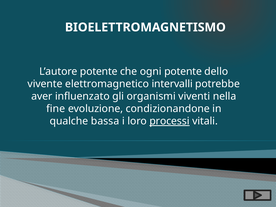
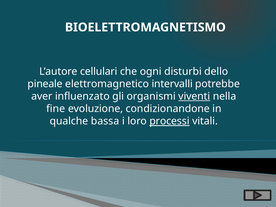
L’autore potente: potente -> cellulari (99, 71)
ogni potente: potente -> disturbi (183, 71)
vivente: vivente -> pineale (45, 84)
viventi underline: none -> present (194, 96)
